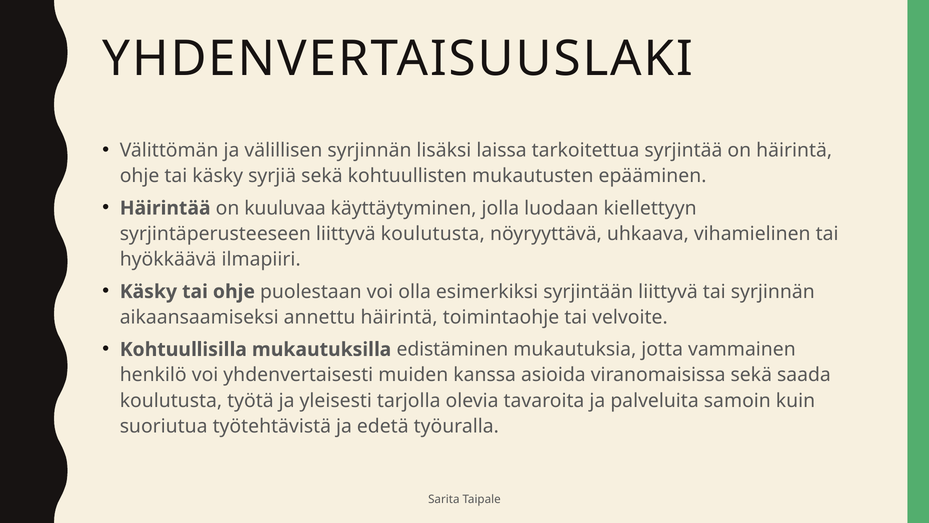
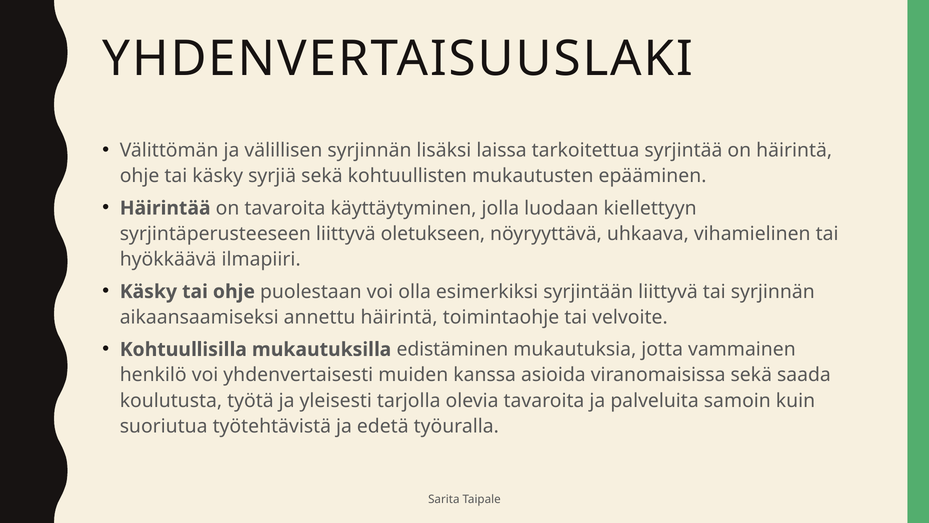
on kuuluvaa: kuuluvaa -> tavaroita (285, 208)
liittyvä koulutusta: koulutusta -> oletukseen (433, 234)
